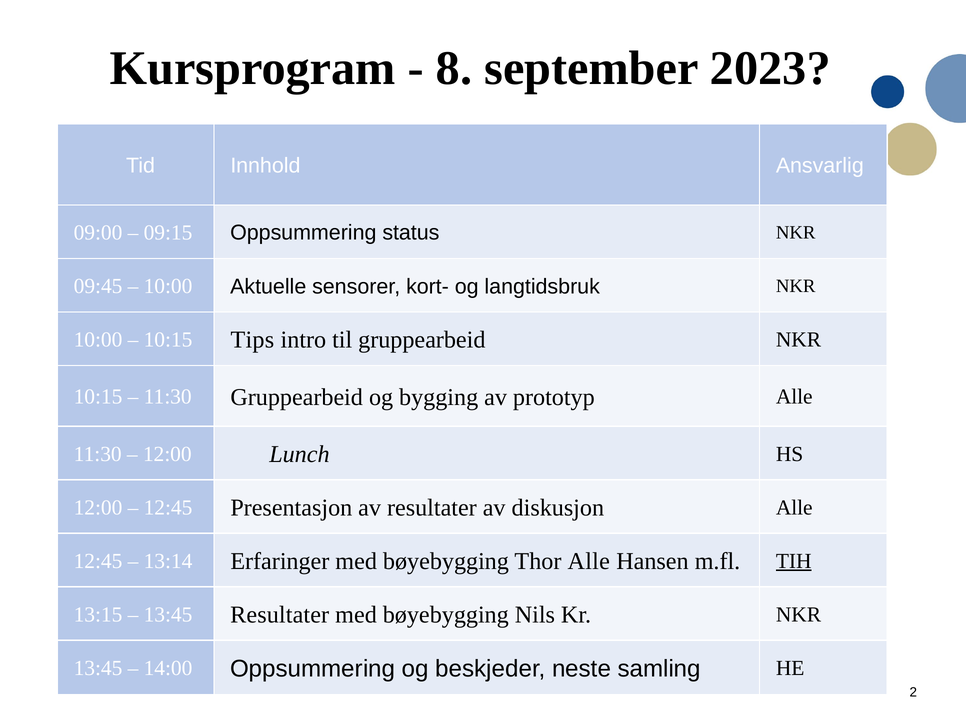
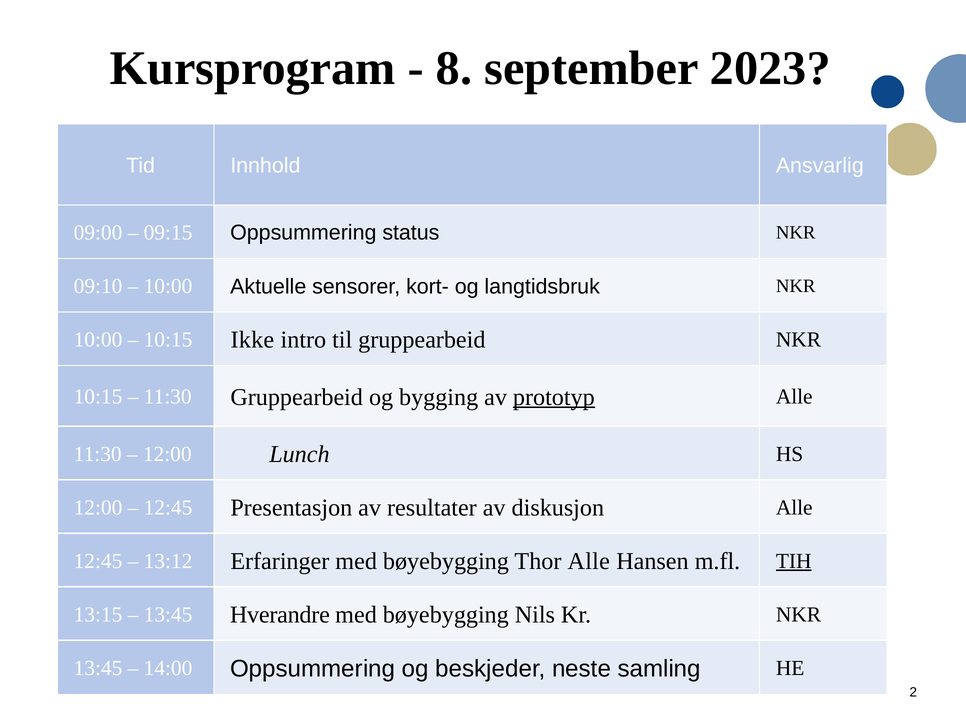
09:45: 09:45 -> 09:10 (98, 286)
Tips: Tips -> Ikke (252, 340)
prototyp underline: none -> present (554, 397)
13:14: 13:14 -> 13:12 (168, 561)
13:45 Resultater: Resultater -> Hverandre (280, 614)
